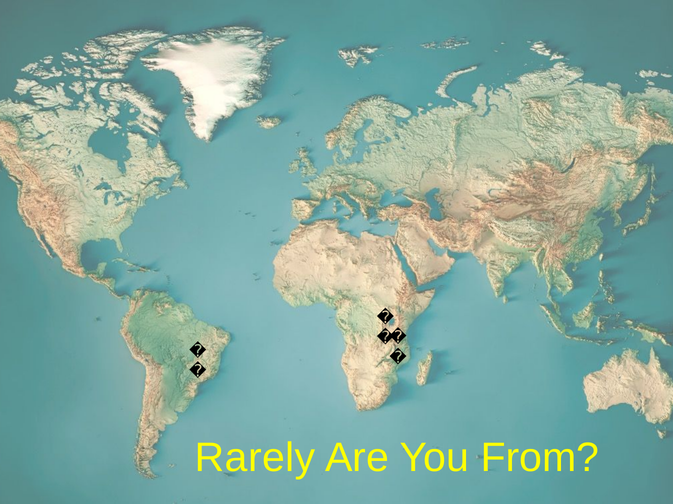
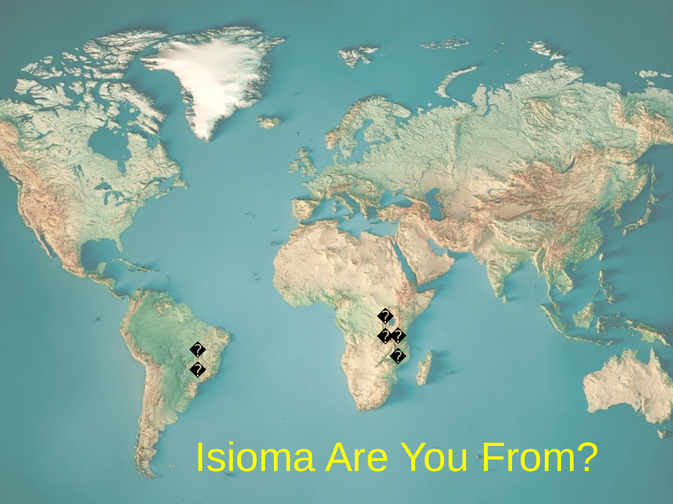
Rarely: Rarely -> Isioma (255, 458)
